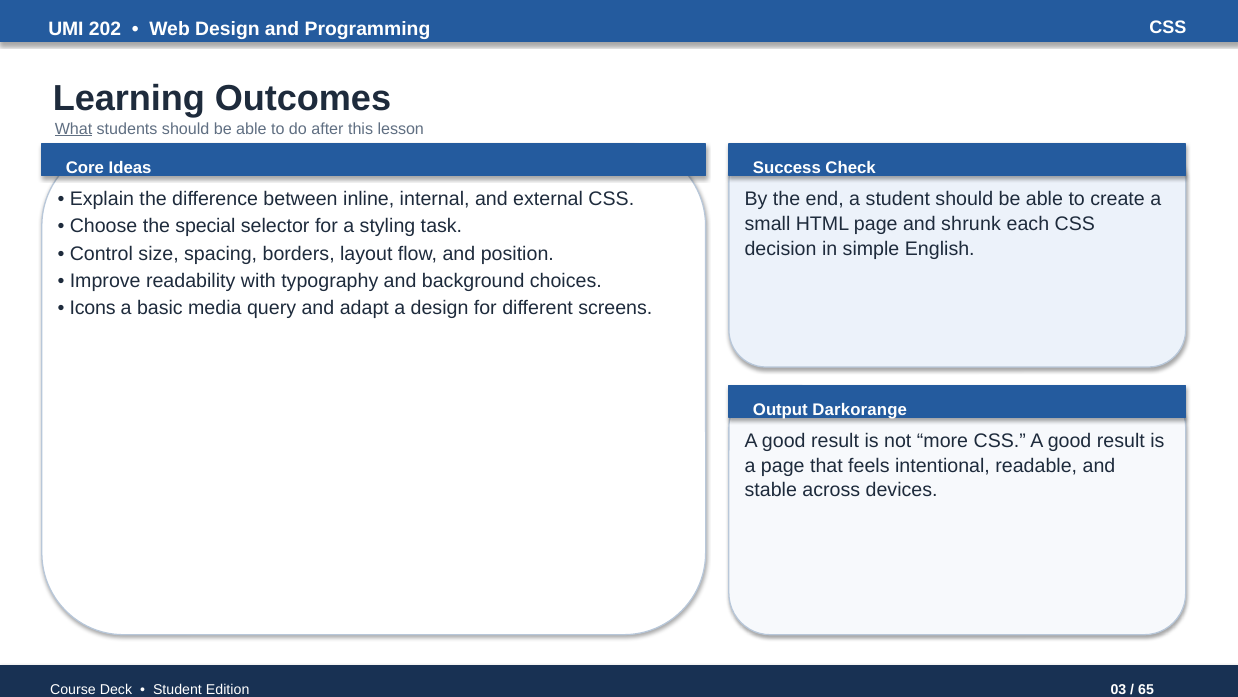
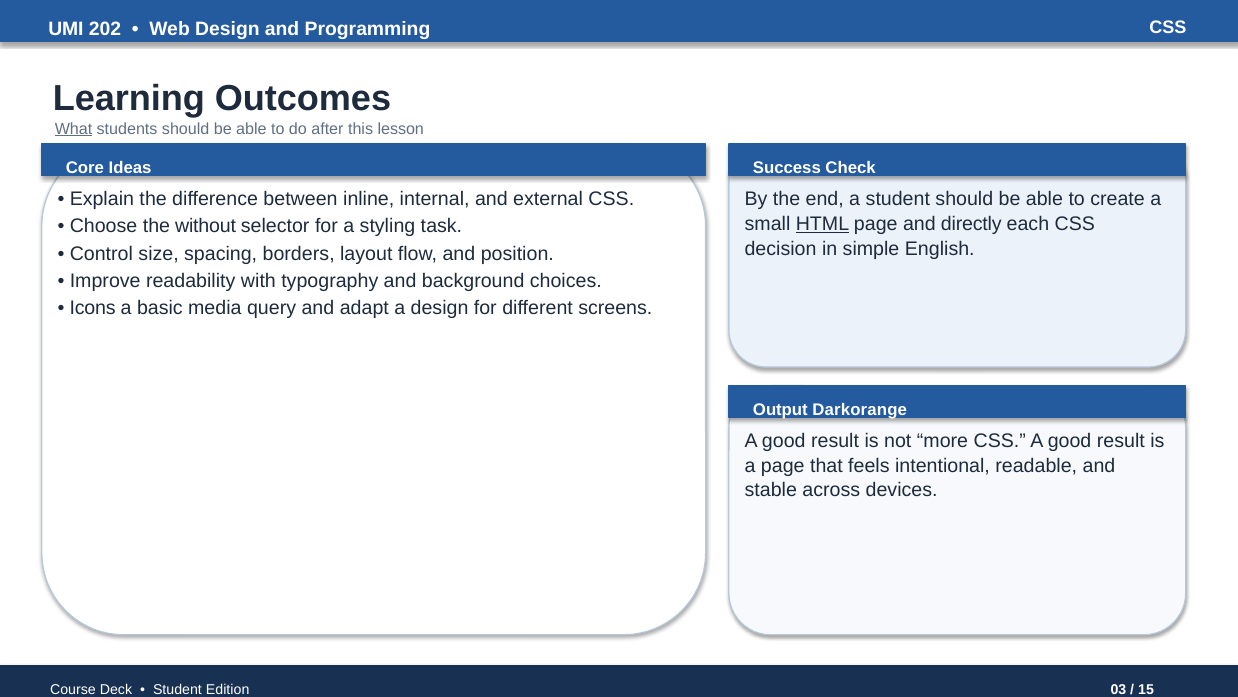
HTML underline: none -> present (822, 224)
shrunk: shrunk -> directly (971, 224)
special: special -> without (205, 226)
65: 65 -> 15 (1146, 689)
